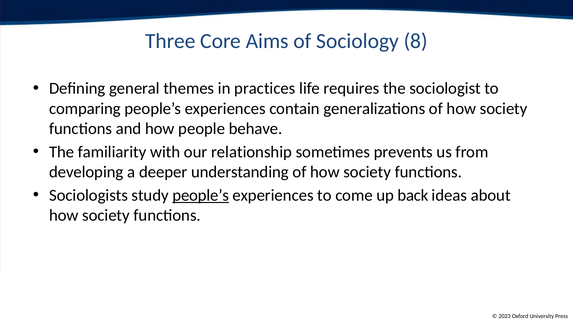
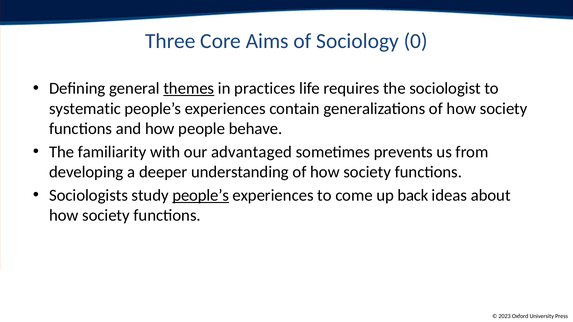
8: 8 -> 0 (416, 41)
themes underline: none -> present (189, 89)
comparing: comparing -> systematic (85, 109)
relationship: relationship -> advantaged (252, 152)
